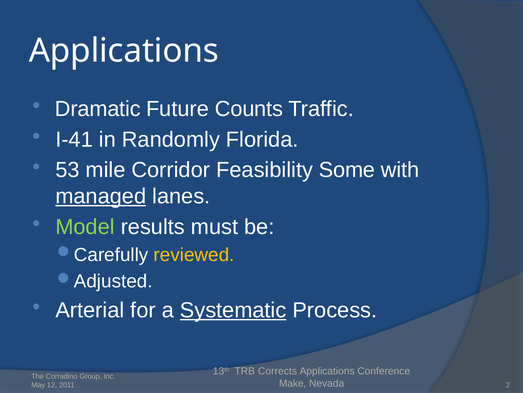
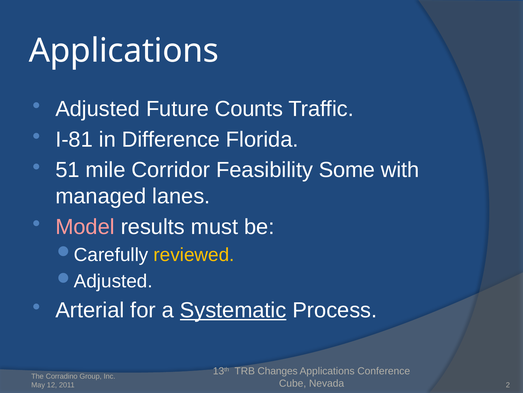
Dramatic: Dramatic -> Adjusted (98, 109)
I-41: I-41 -> I-81 (74, 139)
Randomly: Randomly -> Difference (171, 139)
53: 53 -> 51 (67, 170)
managed underline: present -> none (101, 196)
Model colour: light green -> pink (85, 226)
Corrects: Corrects -> Changes (278, 371)
Make: Make -> Cube (293, 383)
